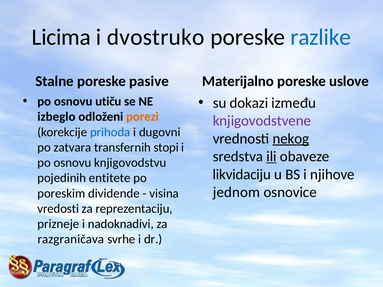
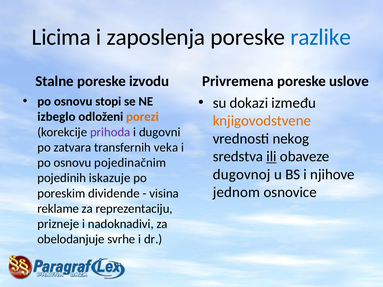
dvostruko: dvostruko -> zaposlenja (156, 37)
pasive: pasive -> izvodu (149, 81)
Materijalno: Materijalno -> Privremena (238, 81)
utiču: utiču -> stopi (108, 102)
knjigovodstvene colour: purple -> orange (262, 121)
prihoda colour: blue -> purple (110, 132)
nekog underline: present -> none (291, 139)
stopi: stopi -> veka (166, 148)
knjigovodstvu: knjigovodstvu -> pojedinačnim (130, 163)
likvidaciju: likvidaciju -> dugovnoj (242, 175)
entitete: entitete -> iskazuje (110, 178)
vredosti: vredosti -> reklame (58, 209)
razgraničava: razgraničava -> obelodanjuje (71, 239)
